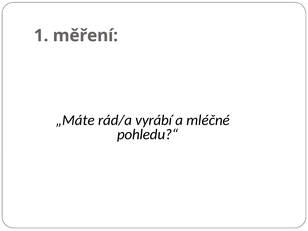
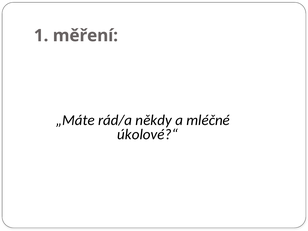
vyrábí: vyrábí -> někdy (154, 120)
pohledu?“: pohledu?“ -> úkolové?“ (148, 134)
